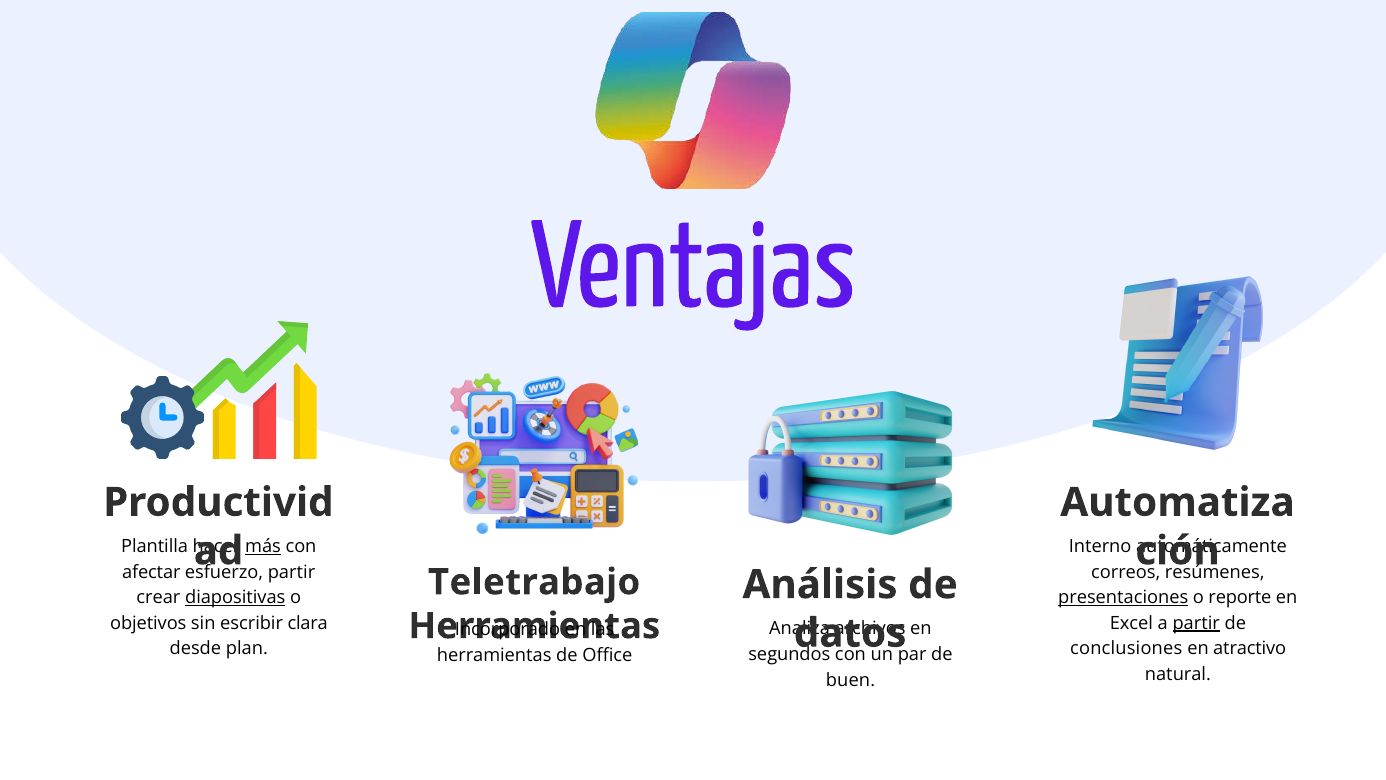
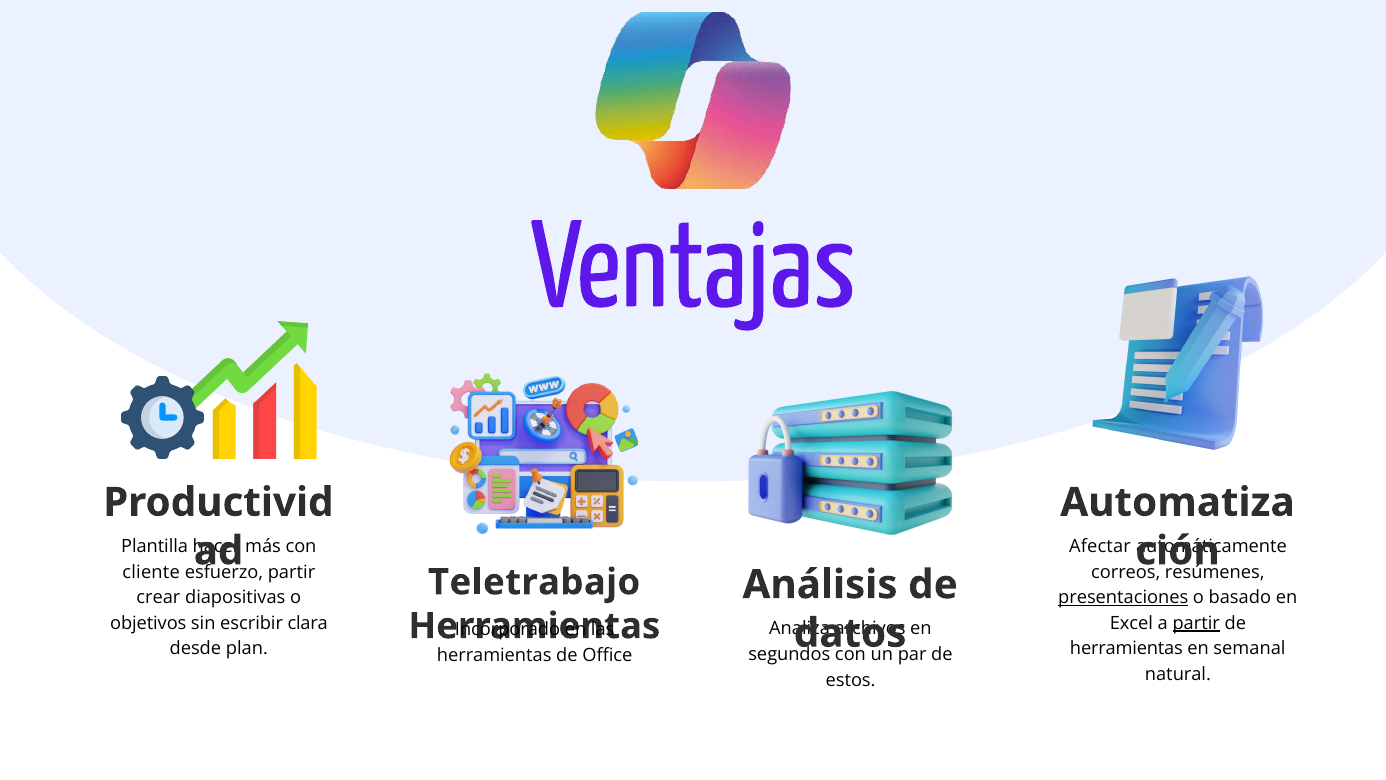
más underline: present -> none (263, 546)
Interno: Interno -> Afectar (1100, 546)
afectar: afectar -> cliente (151, 572)
diapositivas underline: present -> none (235, 597)
reporte: reporte -> basado (1240, 597)
conclusiones: conclusiones -> herramientas (1126, 648)
atractivo: atractivo -> semanal (1250, 648)
buen: buen -> estos (851, 680)
